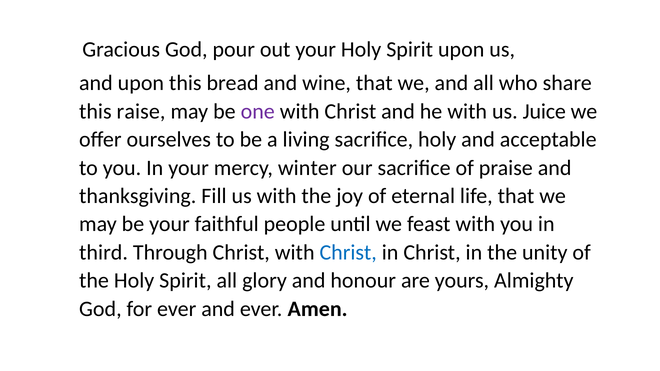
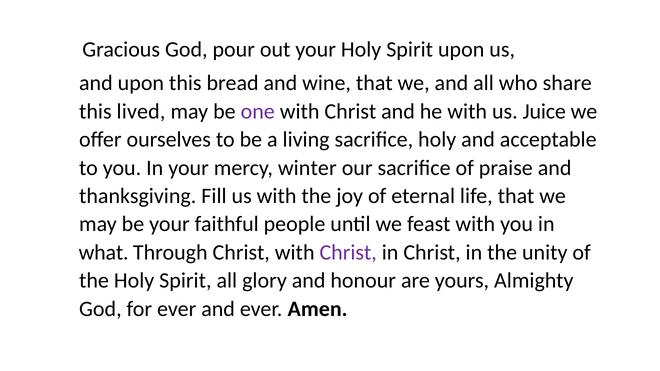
raise: raise -> lived (141, 111)
third: third -> what (104, 253)
Christ colour: blue -> purple (348, 253)
